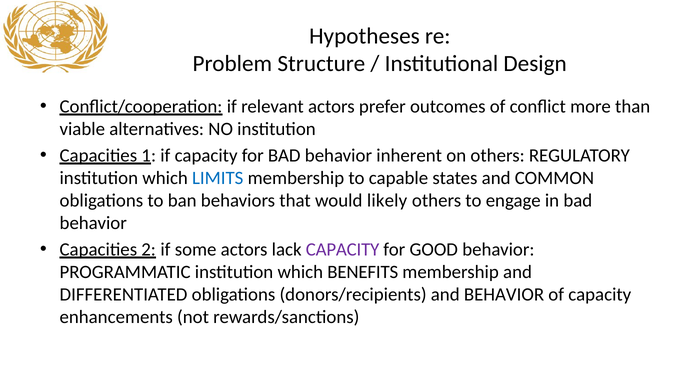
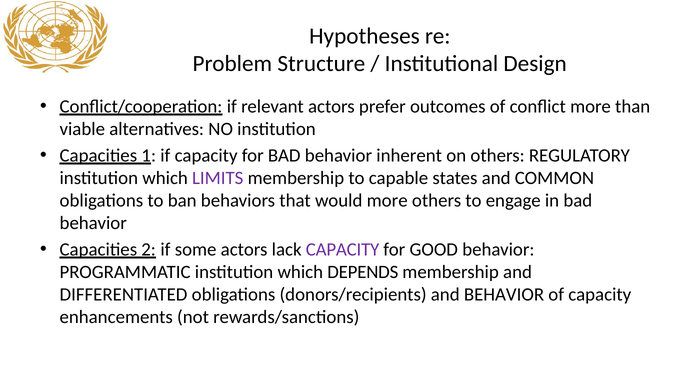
LIMITS colour: blue -> purple (218, 178)
would likely: likely -> more (387, 201)
BENEFITS: BENEFITS -> DEPENDS (363, 272)
